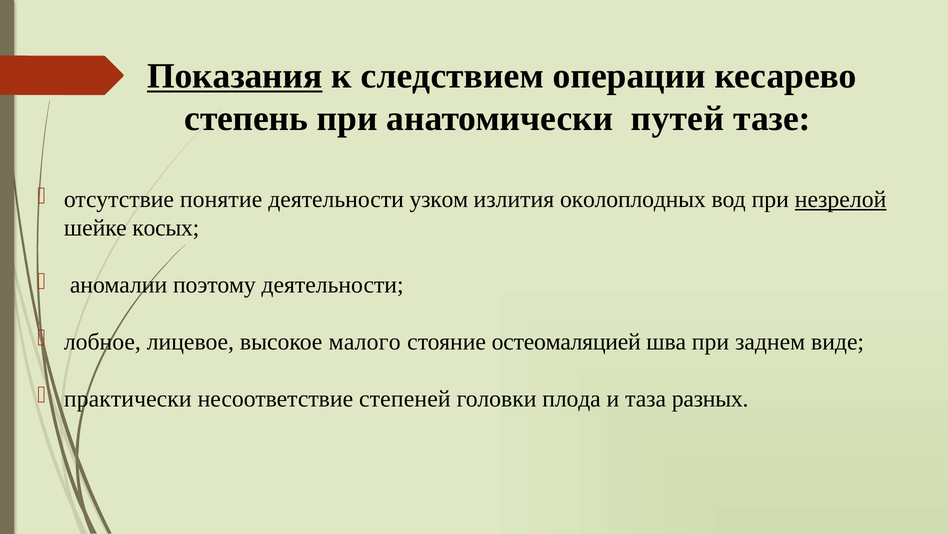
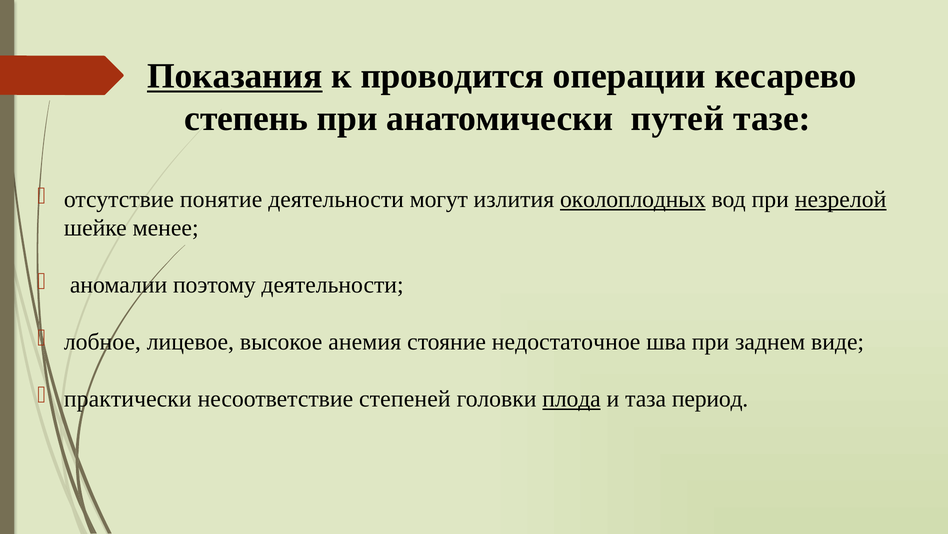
следствием: следствием -> проводится (452, 76)
узком: узком -> могут (439, 199)
околоплодных underline: none -> present (633, 199)
косых: косых -> менее (166, 228)
малого: малого -> анемия (365, 342)
остеомаляцией: остеомаляцией -> недостаточное (566, 342)
плода underline: none -> present (572, 398)
разных: разных -> период (710, 398)
